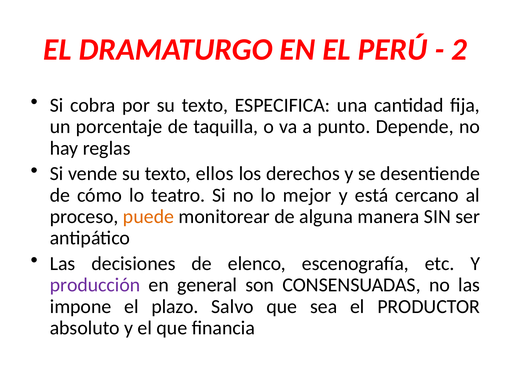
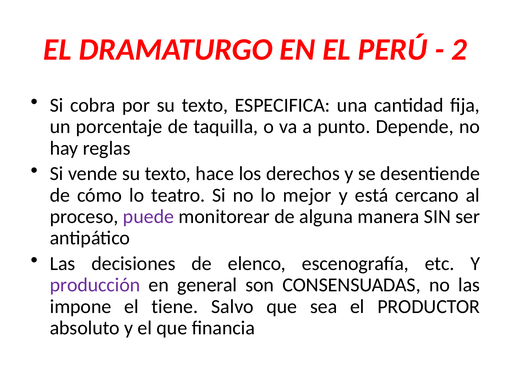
ellos: ellos -> hace (215, 174)
puede colour: orange -> purple (148, 217)
plazo: plazo -> tiene (175, 307)
